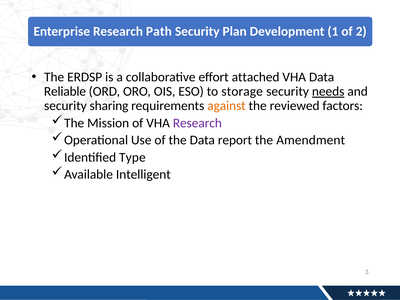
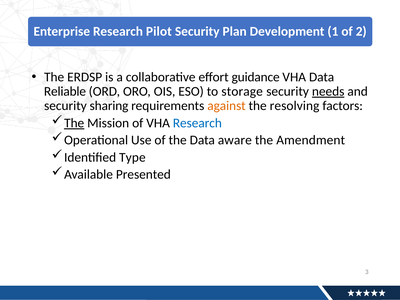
Path: Path -> Pilot (159, 31)
attached: attached -> guidance (256, 77)
reviewed: reviewed -> resolving (295, 106)
The underline: none -> present (74, 123)
Research colour: purple -> blue (197, 123)
report: report -> aware (235, 140)
Intelligent: Intelligent -> Presented (143, 175)
